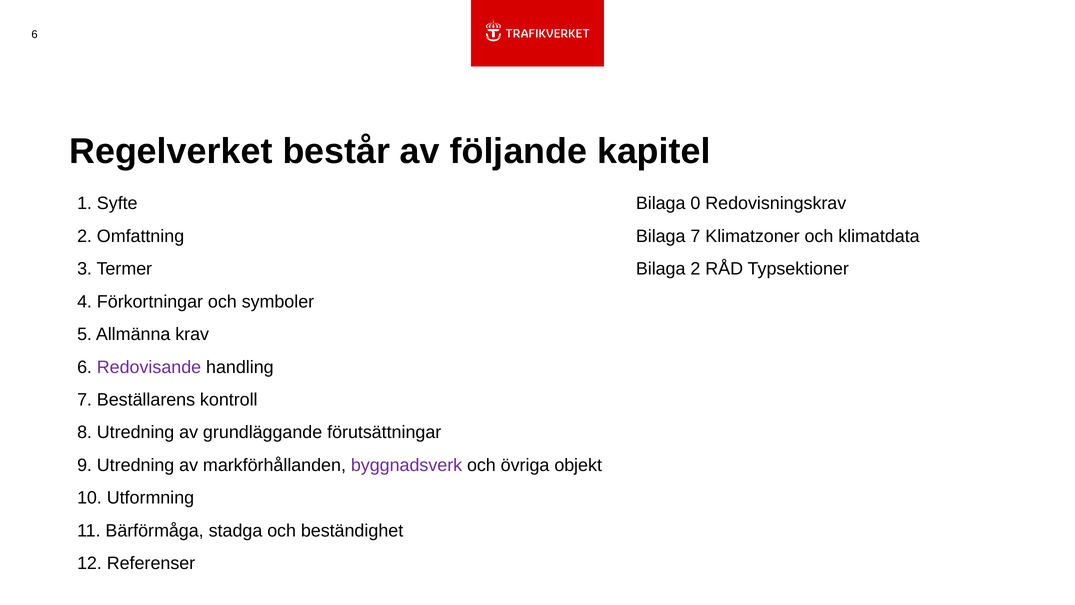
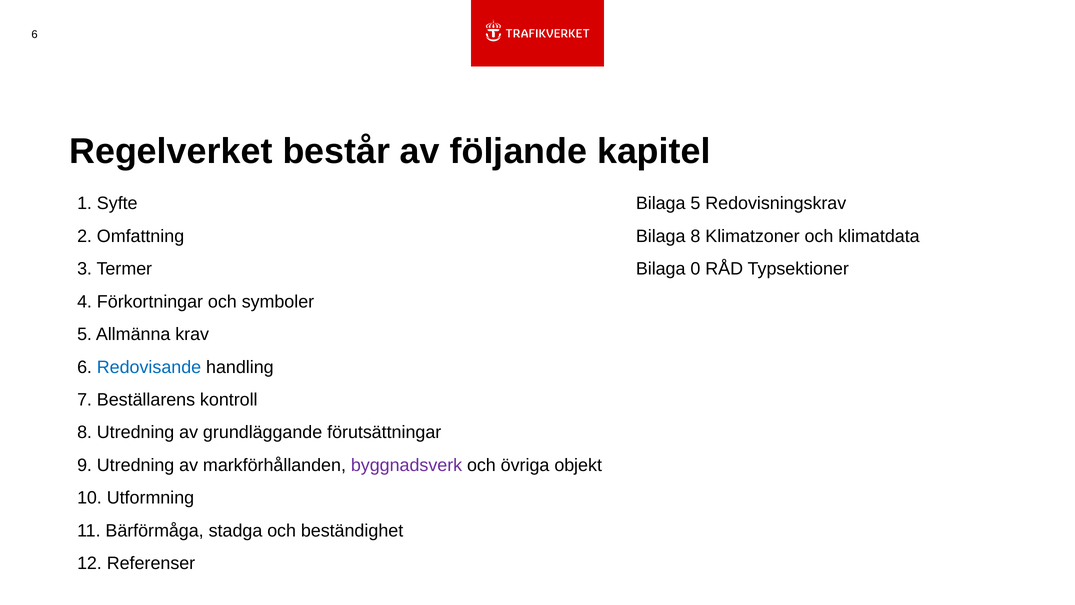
Bilaga 0: 0 -> 5 (695, 203)
Bilaga 7: 7 -> 8 (695, 236)
Bilaga 2: 2 -> 0 (695, 269)
Redovisande colour: purple -> blue (149, 367)
